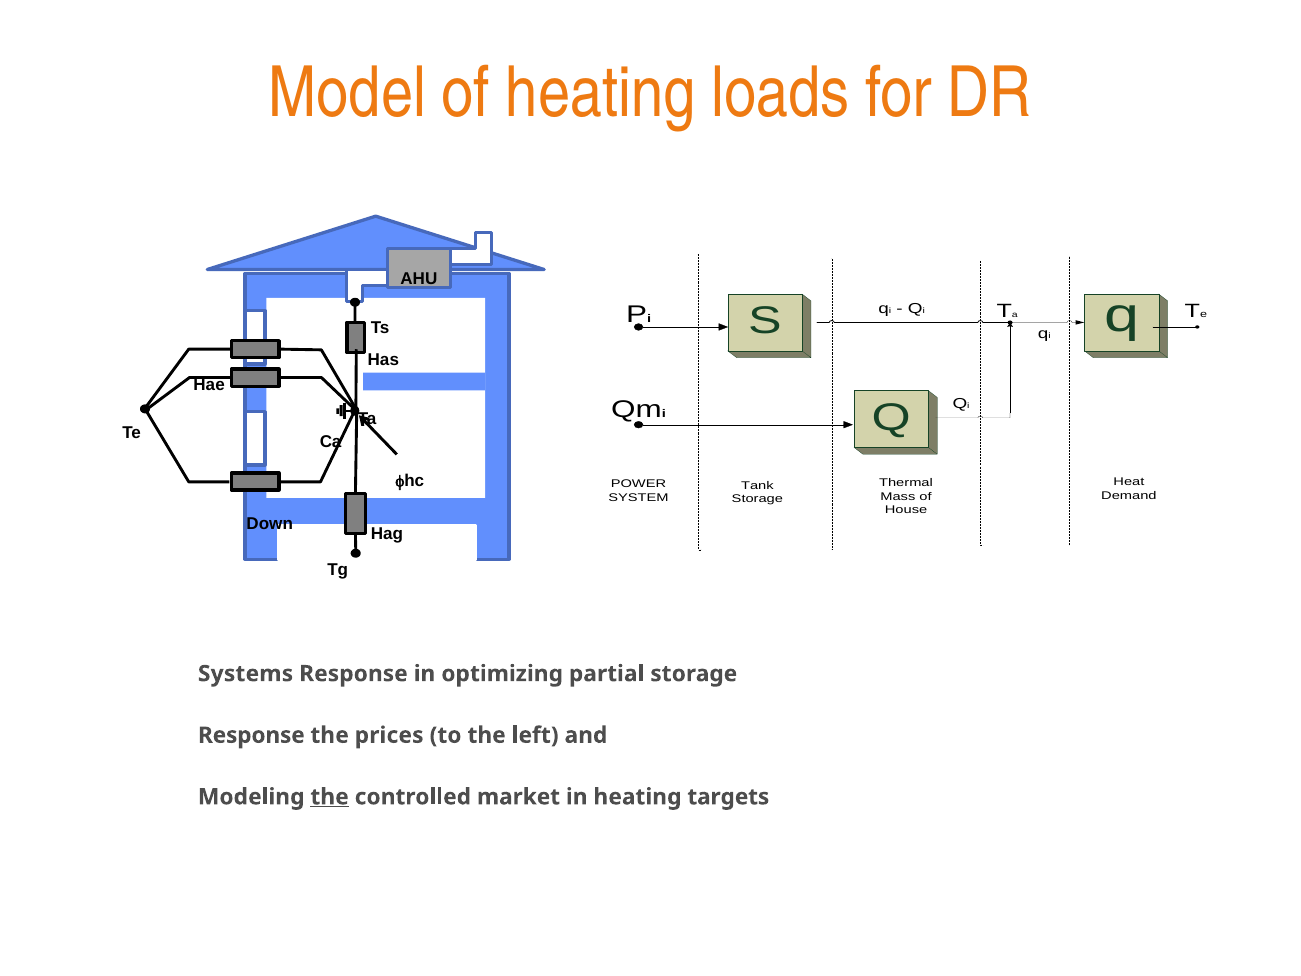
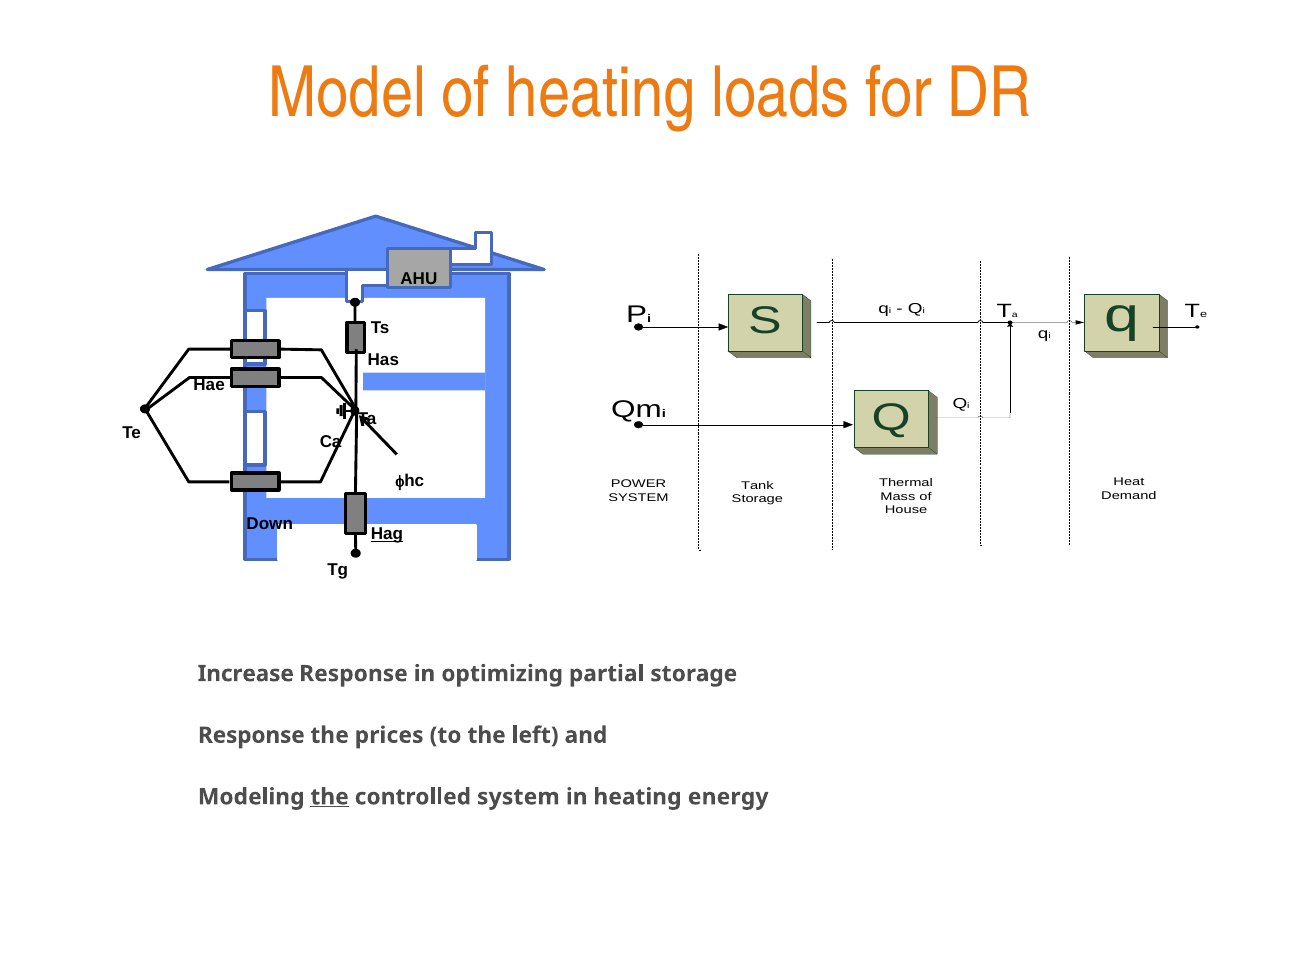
Hag underline: none -> present (387, 534)
Systems: Systems -> Increase (246, 674)
controlled market: market -> system (518, 797)
targets: targets -> energy (728, 797)
